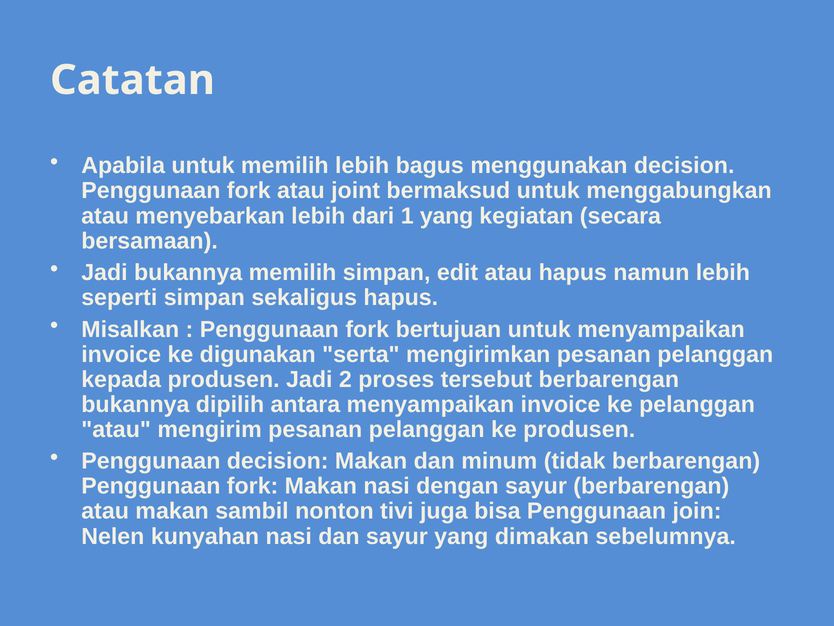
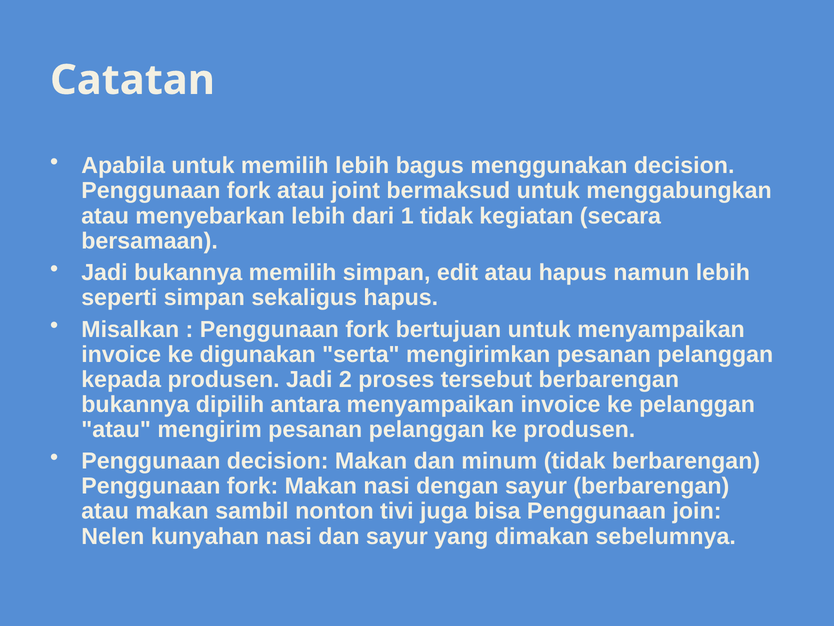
1 yang: yang -> tidak (447, 216)
